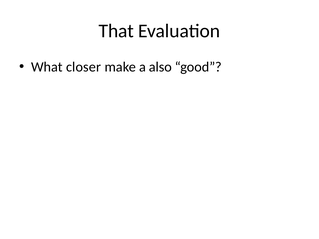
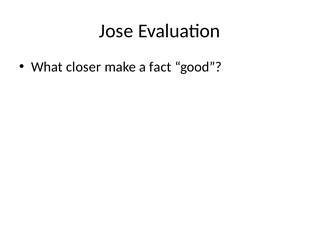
That: That -> Jose (116, 31)
also: also -> fact (160, 67)
